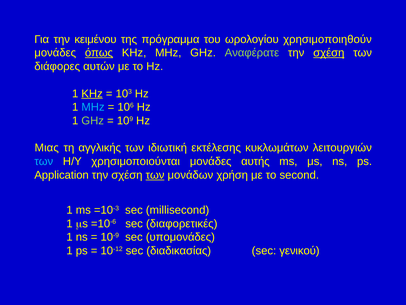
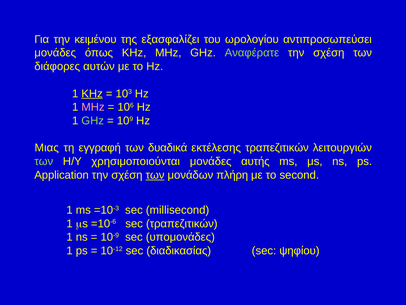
πρόγραμμα: πρόγραμμα -> εξασφαλίζει (170, 39)
χρησιμοποιηθούν: χρησιμοποιηθούν -> αντιπροσωπεύσει (327, 39)
όπως underline: present -> none (99, 53)
σχέση underline: present -> none (329, 53)
MHz colour: light blue -> pink (93, 107)
αγγλικής: αγγλικής -> εγγραφή (100, 148)
ιδιωτική: ιδιωτική -> δυαδικά (168, 148)
εκτέλεσης κυκλωμάτων: κυκλωμάτων -> τραπεζιτικών (277, 148)
των colour: light blue -> light green (44, 161)
χρήση: χρήση -> πλήρη (232, 175)
sec διαφορετικές: διαφορετικές -> τραπεζιτικών (182, 223)
γενικού: γενικού -> ψηφίου (299, 250)
